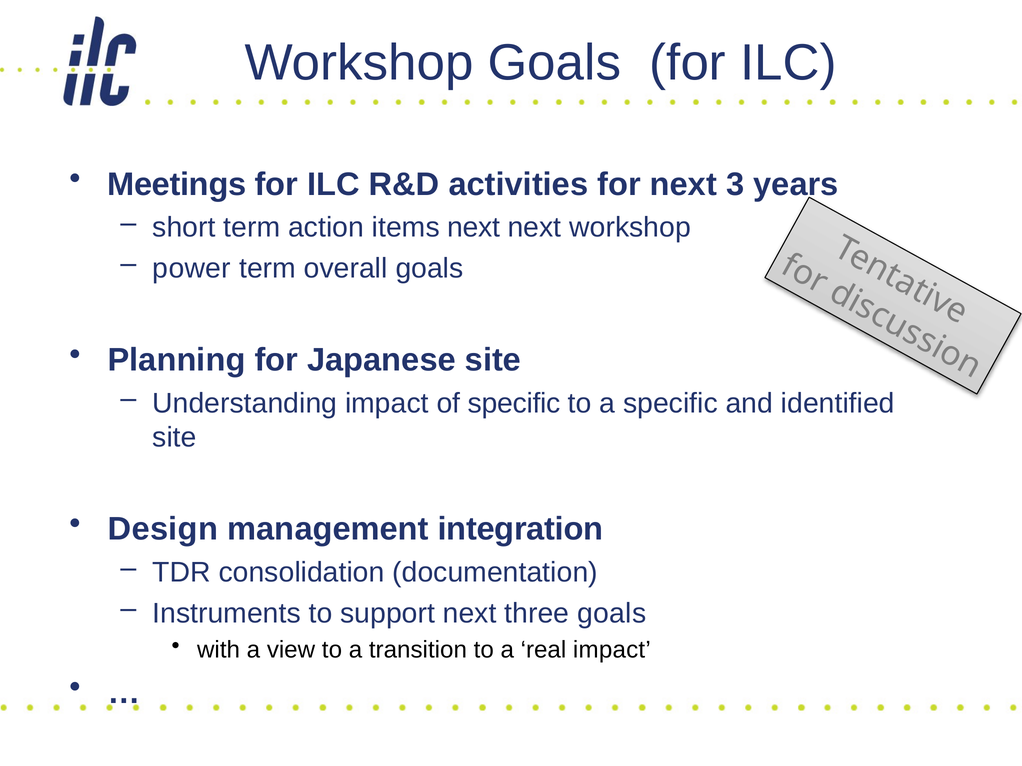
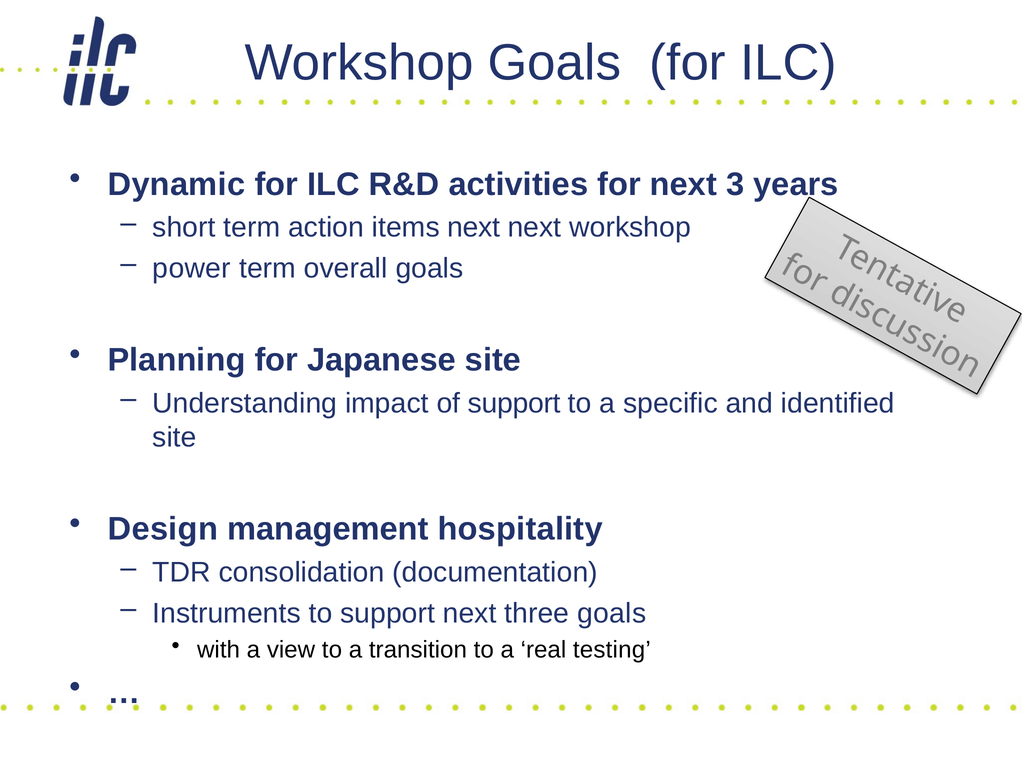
Meetings: Meetings -> Dynamic (176, 184)
of specific: specific -> support (514, 403)
integration: integration -> hospitality (520, 530)
real impact: impact -> testing (612, 650)
